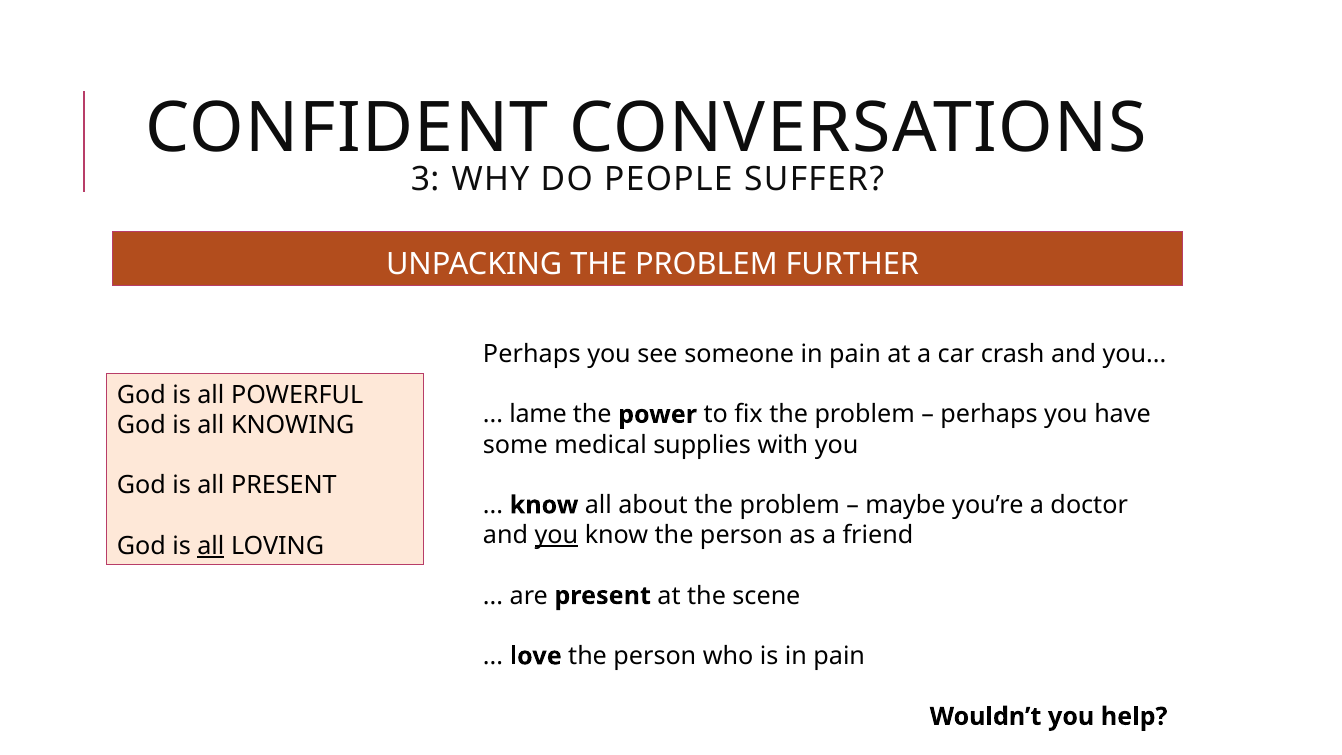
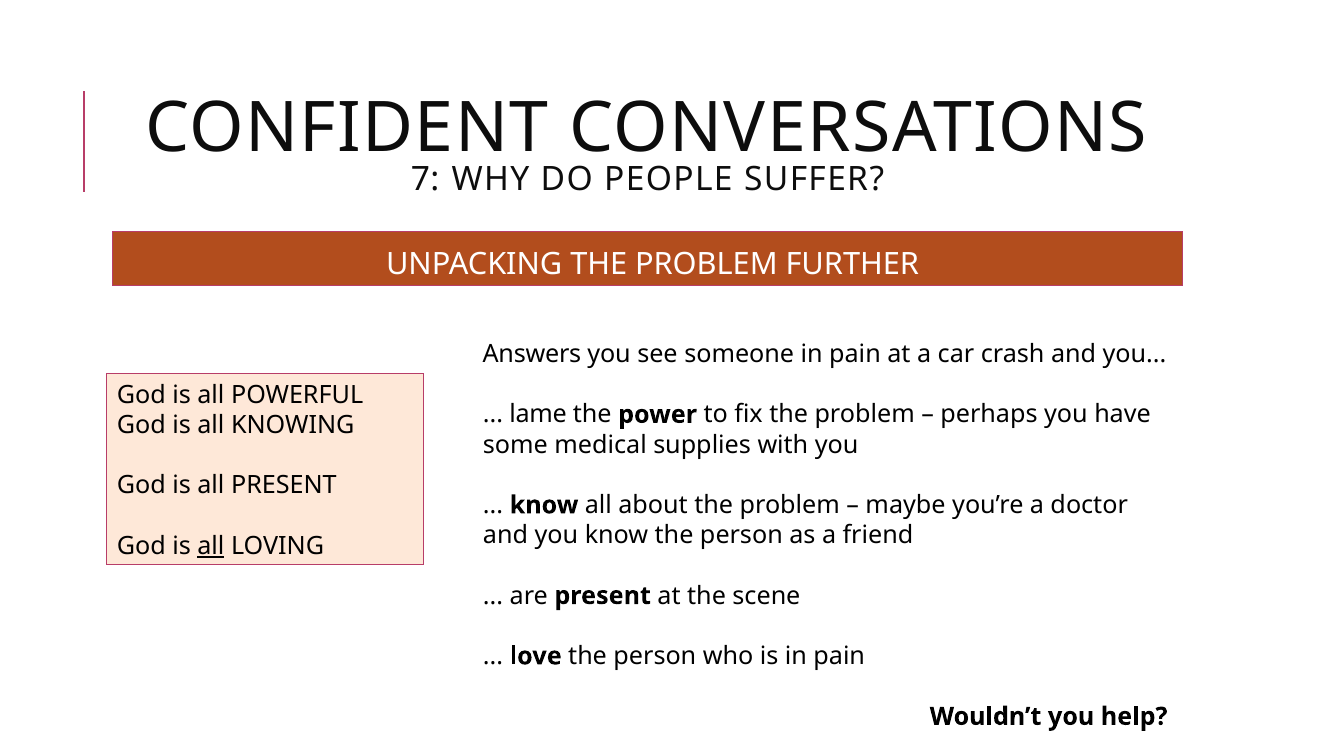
3: 3 -> 7 (425, 179)
Perhaps: Perhaps -> Answers (532, 354)
you underline: present -> none (556, 535)
